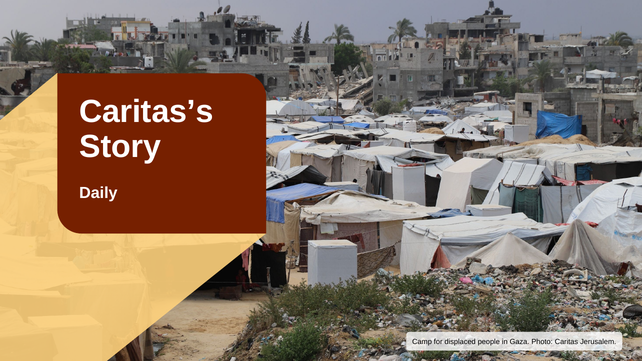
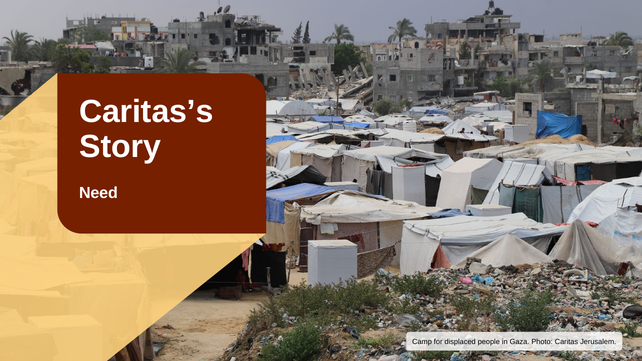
Daily: Daily -> Need (98, 193)
